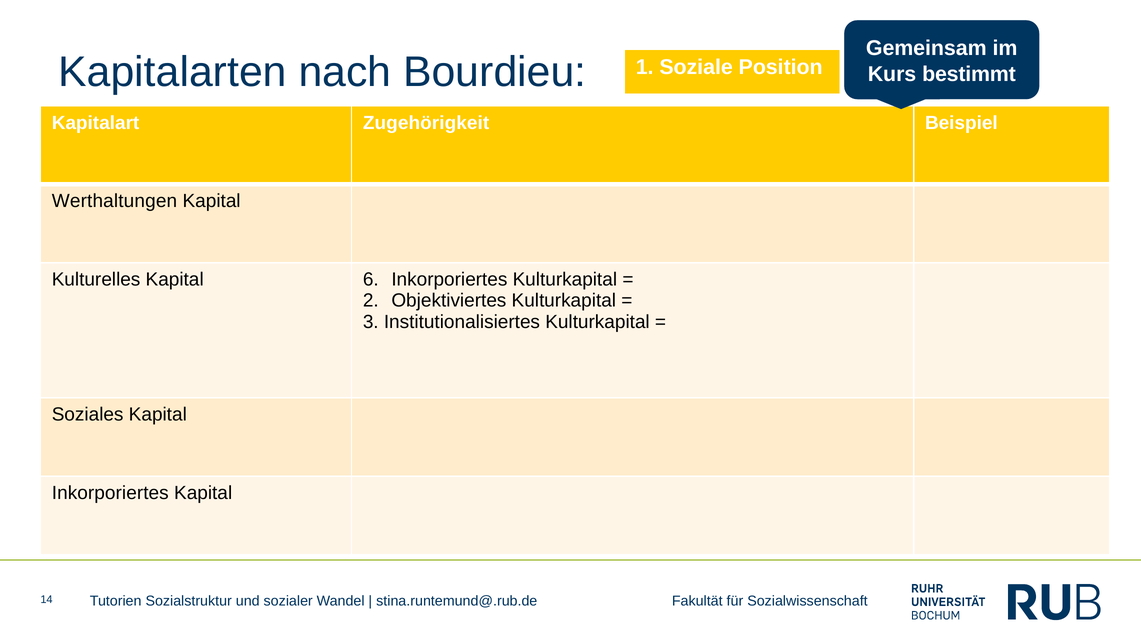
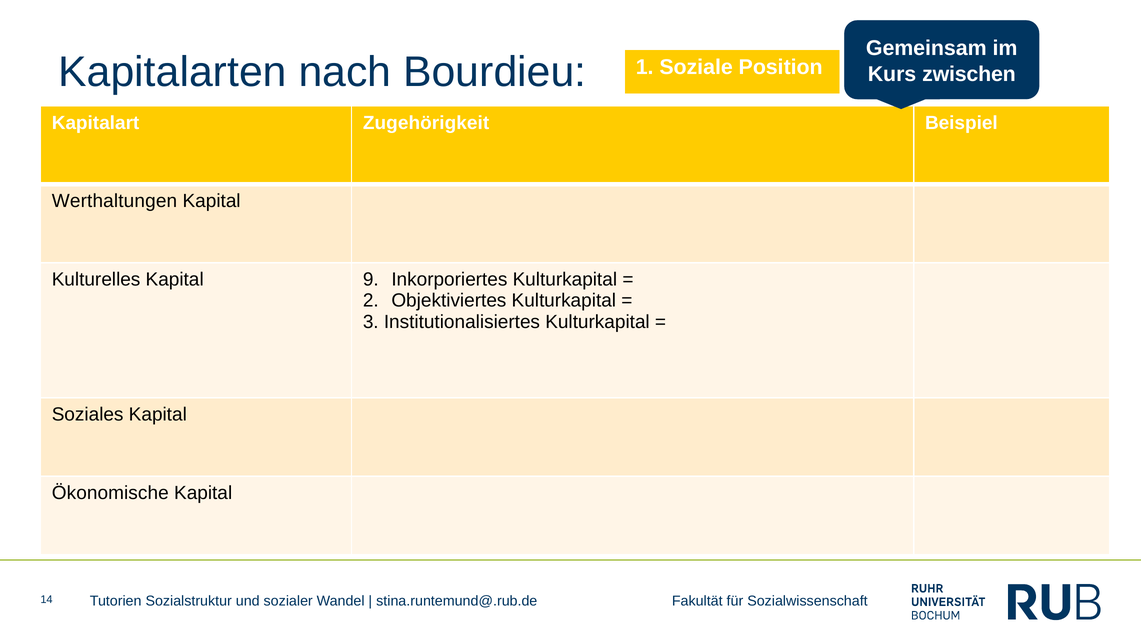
bestimmt: bestimmt -> zwischen (969, 74)
6: 6 -> 9 (371, 279)
Inkorporiertes: Inkorporiertes -> Ökonomische (110, 493)
